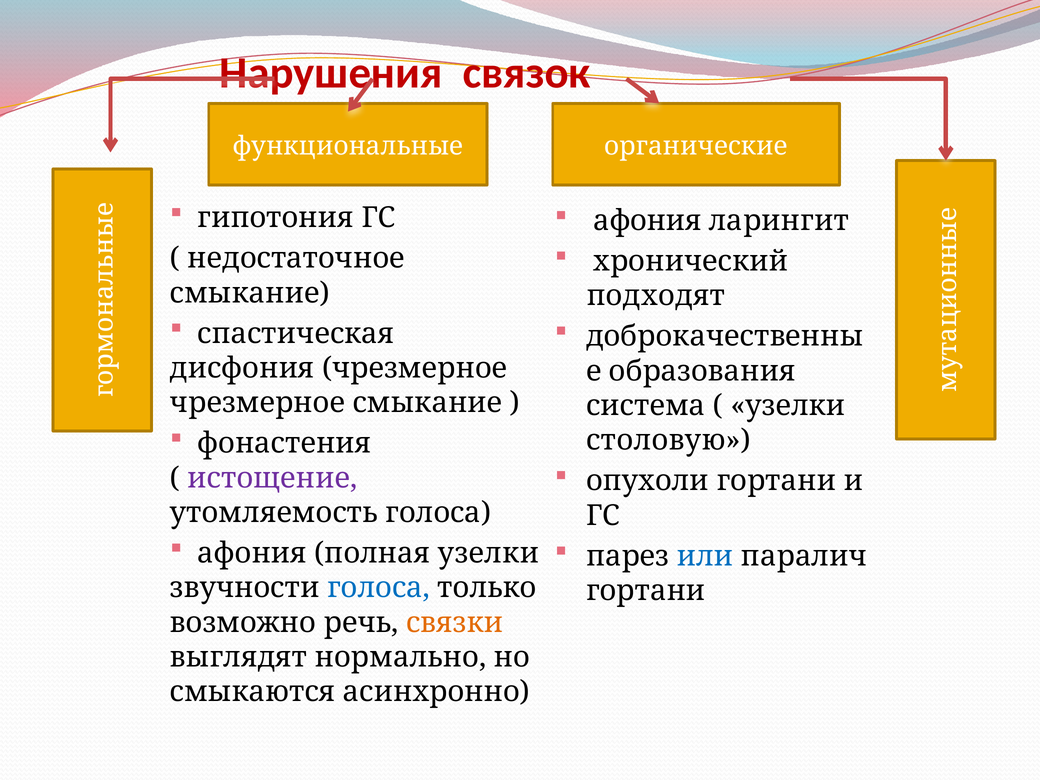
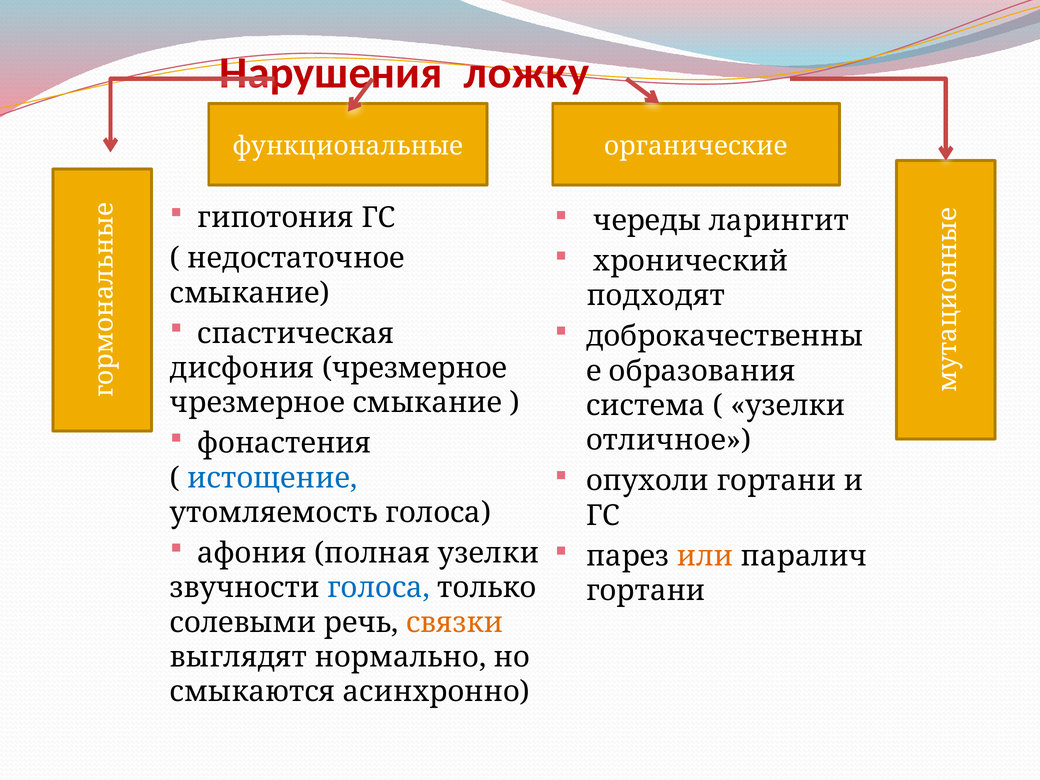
связок: связок -> ложку (526, 73)
афония: афония -> череды (647, 221)
столовую: столовую -> отличное (669, 440)
истощение colour: purple -> blue (272, 478)
или colour: blue -> orange (705, 556)
возможно: возможно -> солевыми (243, 622)
